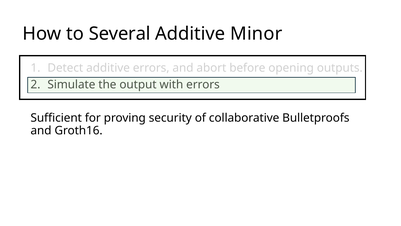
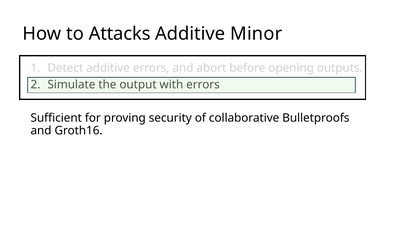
Several: Several -> Attacks (120, 34)
